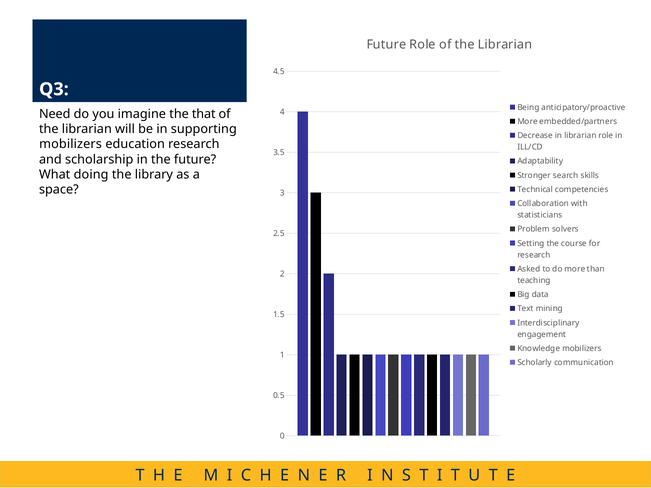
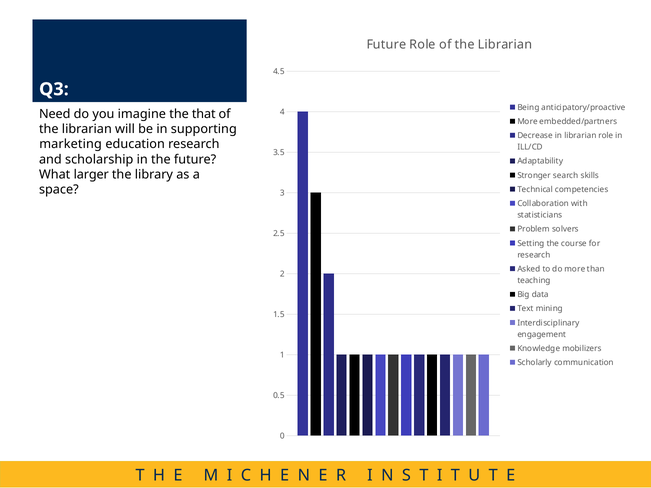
mobilizers: mobilizers -> marketing (71, 144)
doing: doing -> larger (91, 175)
